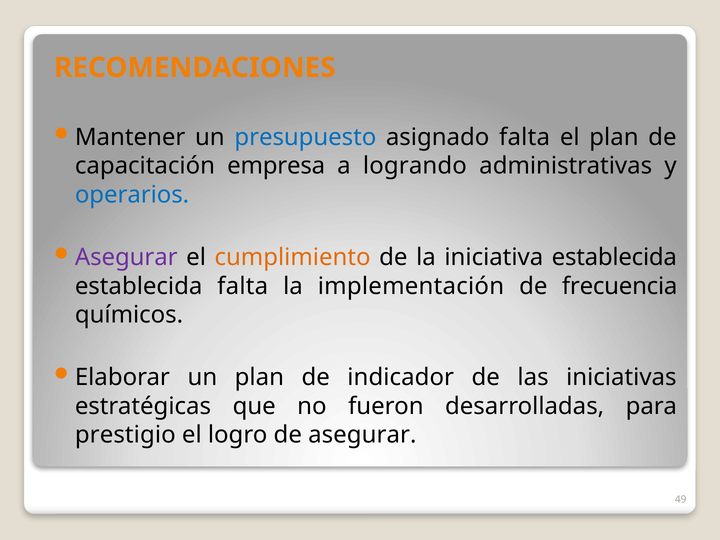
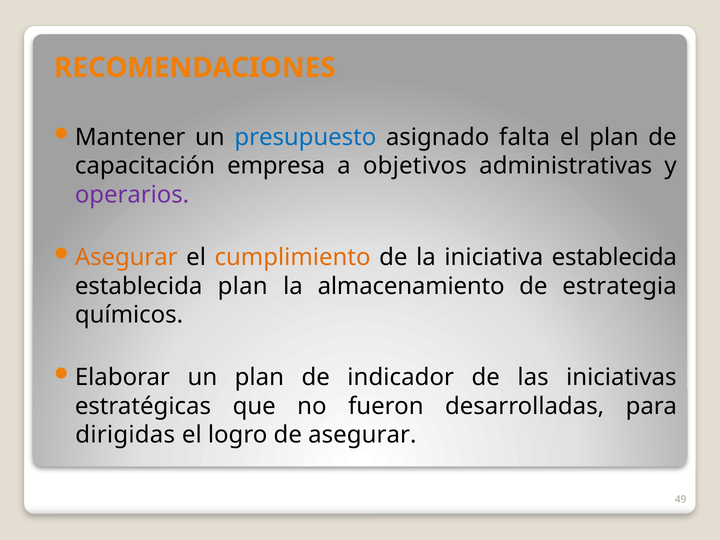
logrando: logrando -> objetivos (415, 166)
operarios colour: blue -> purple (132, 195)
Asegurar colour: purple -> orange (126, 257)
establecida falta: falta -> plan (243, 286)
implementación: implementación -> almacenamiento (411, 286)
frecuencia: frecuencia -> estrategia (620, 286)
prestigio: prestigio -> dirigidas (125, 435)
